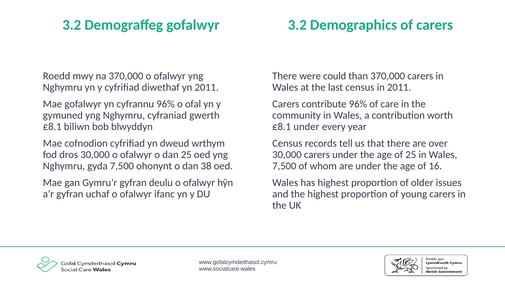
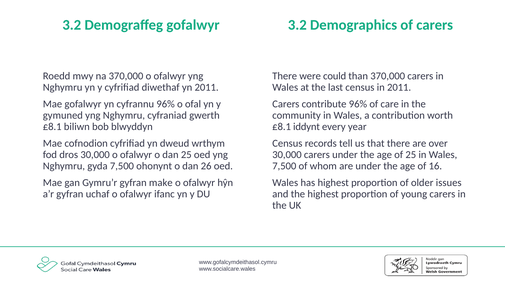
£8.1 under: under -> iddynt (307, 127)
38: 38 -> 26 (206, 166)
deulu: deulu -> make (161, 183)
